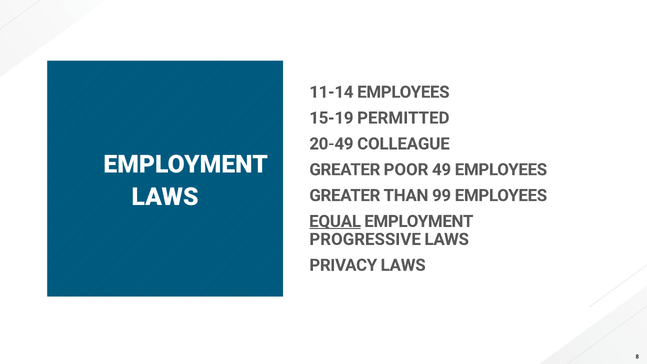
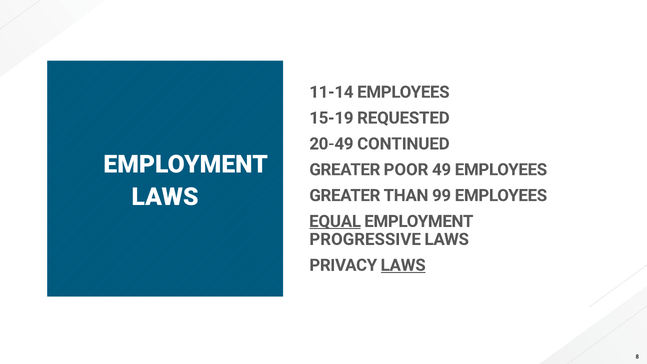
PERMITTED: PERMITTED -> REQUESTED (403, 118)
COLLEAGUE: COLLEAGUE -> CONTINUED (403, 144)
LAWS underline: none -> present (403, 265)
